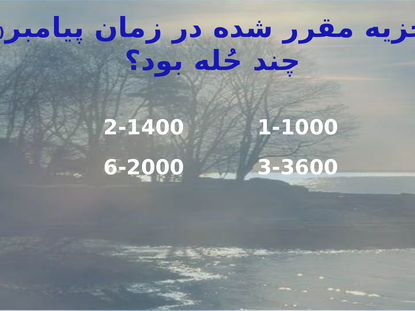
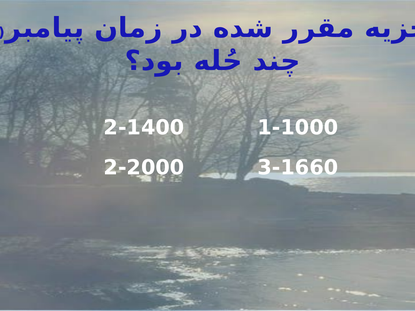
6-2000: 6-2000 -> 2-2000 (144, 168)
3-3600: 3-3600 -> 3-1660 (298, 168)
